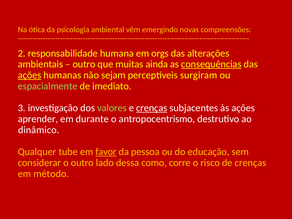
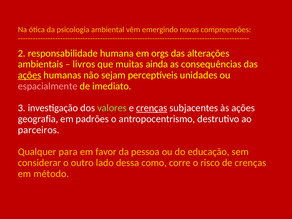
outro: outro -> livros (84, 64)
consequências underline: present -> none (211, 64)
surgiram: surgiram -> unidades (199, 75)
espacialmente colour: light green -> pink (48, 86)
aprender: aprender -> geografia (38, 119)
durante: durante -> padrões (92, 119)
dinâmico: dinâmico -> parceiros (39, 130)
tube: tube -> para (68, 152)
favor underline: present -> none (106, 152)
